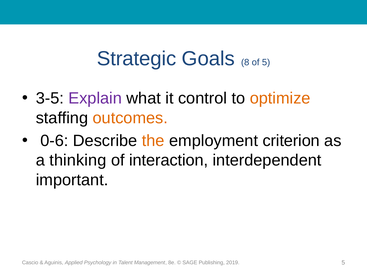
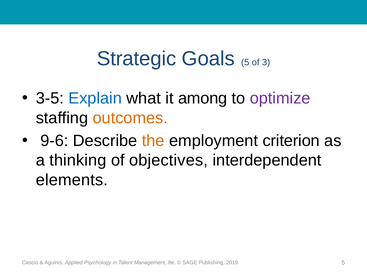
Goals 8: 8 -> 5 (245, 63)
of 5: 5 -> 3 (266, 63)
Explain colour: purple -> blue (95, 98)
control: control -> among (203, 98)
optimize colour: orange -> purple (280, 98)
0-6: 0-6 -> 9-6 (54, 141)
interaction: interaction -> objectives (169, 160)
important: important -> elements (72, 180)
